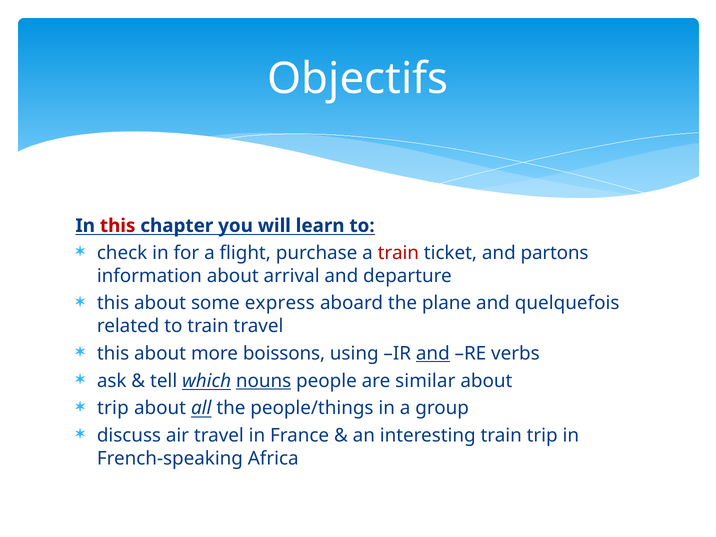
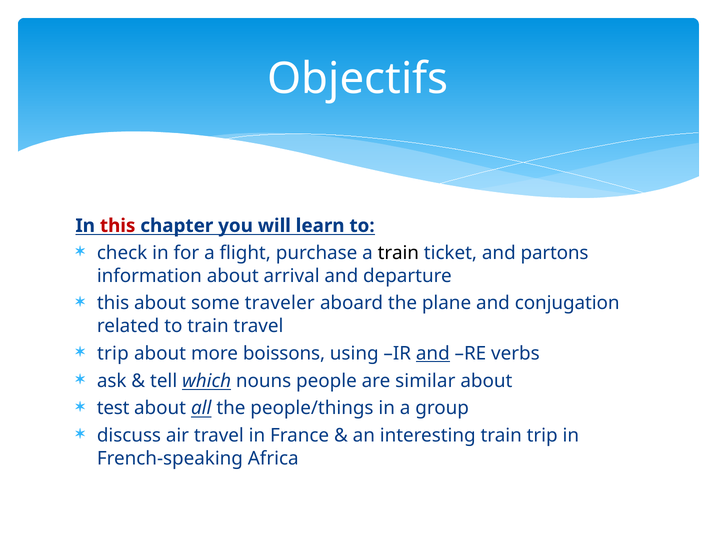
train colour: red -> black (398, 253)
express: express -> traveler (280, 303)
quelquefois: quelquefois -> conjugation (567, 303)
this: this -> trip (113, 353)
nouns underline: present -> none (264, 381)
trip: trip -> test (113, 408)
